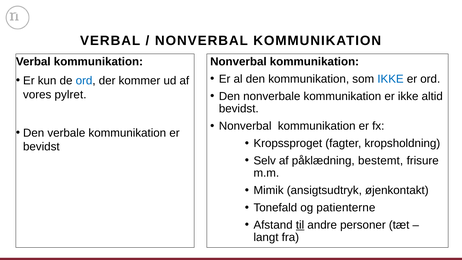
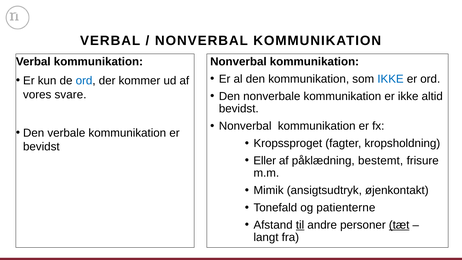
pylret: pylret -> svare (70, 95)
Selv: Selv -> Eller (265, 161)
tæt underline: none -> present (399, 225)
